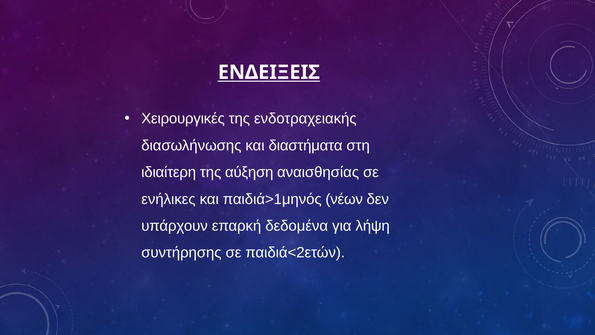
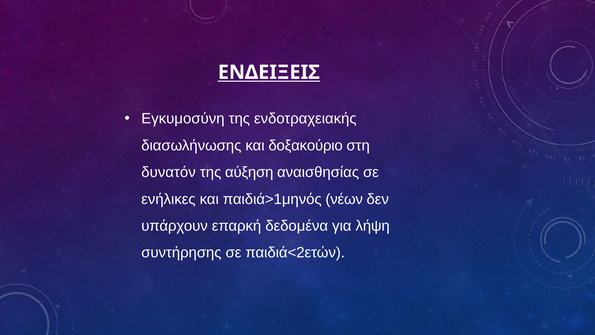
Χειρουργικές: Χειρουργικές -> Εγκυμοσύνη (183, 119)
διαστήματα: διαστήματα -> δοξακούριο (306, 145)
ιδιαίτερη: ιδιαίτερη -> δυνατόν (169, 172)
